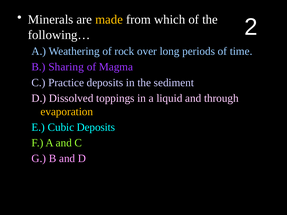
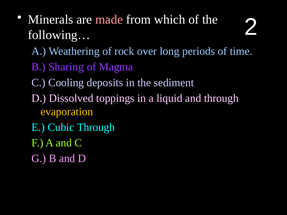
made colour: yellow -> pink (109, 20)
Practice: Practice -> Cooling (66, 83)
Cubic Deposits: Deposits -> Through (96, 127)
